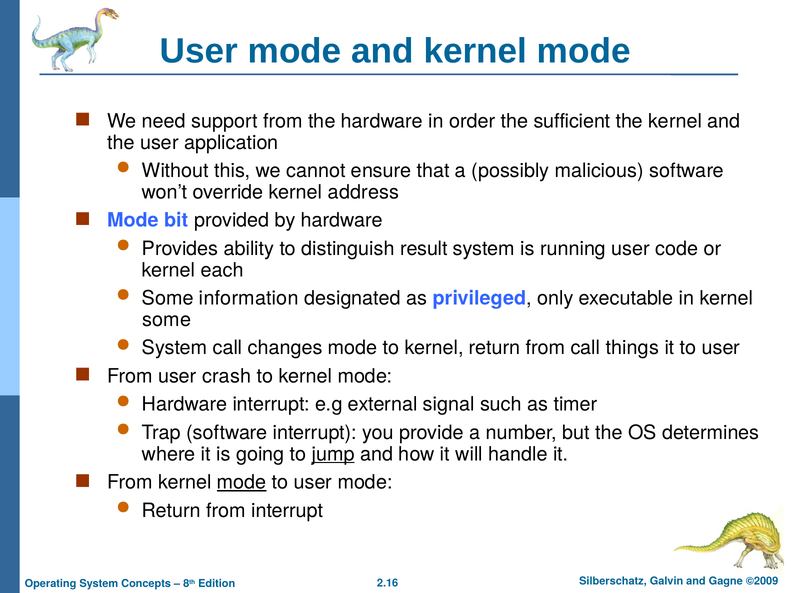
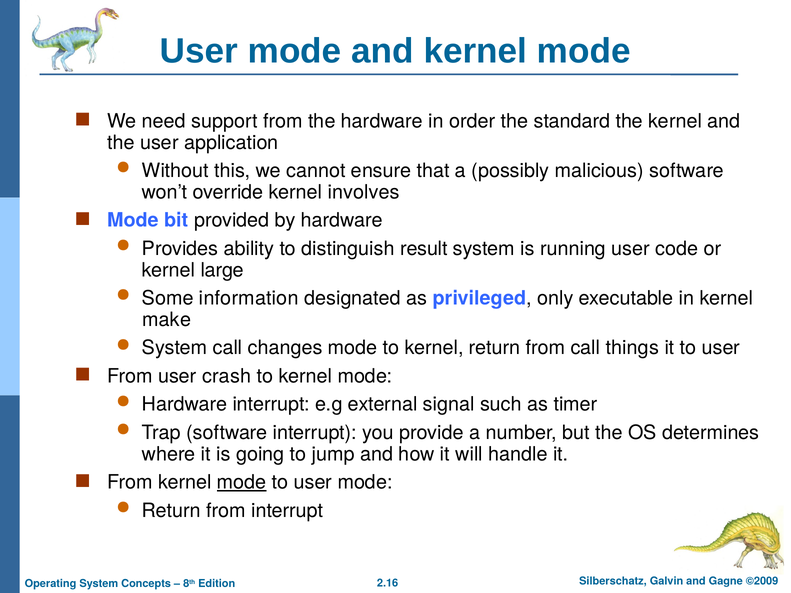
sufficient: sufficient -> standard (572, 121)
address: address -> involves (364, 192)
each: each -> large (222, 270)
some: some -> make (167, 320)
jump underline: present -> none (333, 454)
